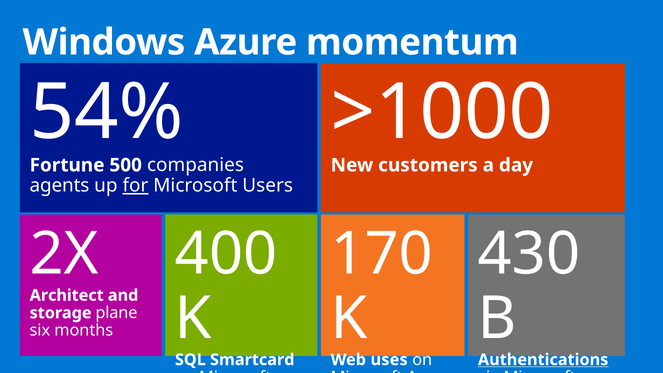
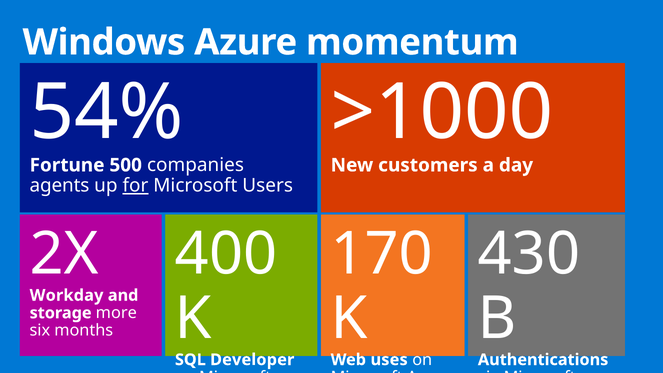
Architect: Architect -> Workday (67, 295)
plane: plane -> more (116, 313)
Smartcard: Smartcard -> Developer (252, 360)
Authentications underline: present -> none (543, 360)
